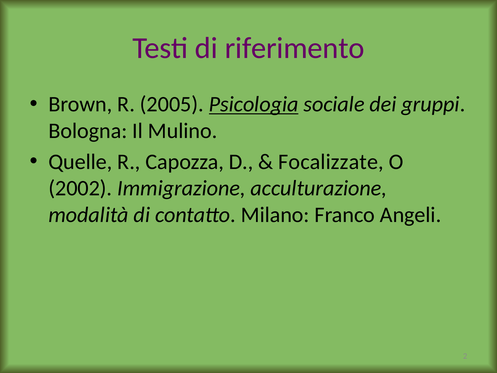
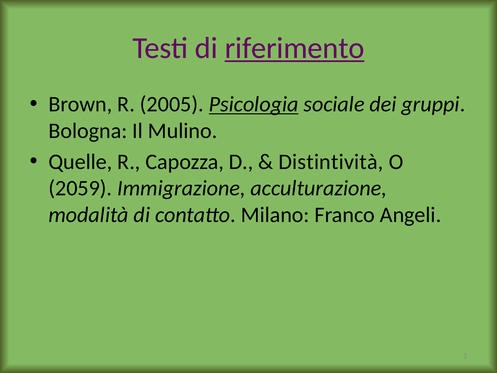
riferimento underline: none -> present (295, 48)
Focalizzate: Focalizzate -> Distintività (331, 162)
2002: 2002 -> 2059 (80, 188)
